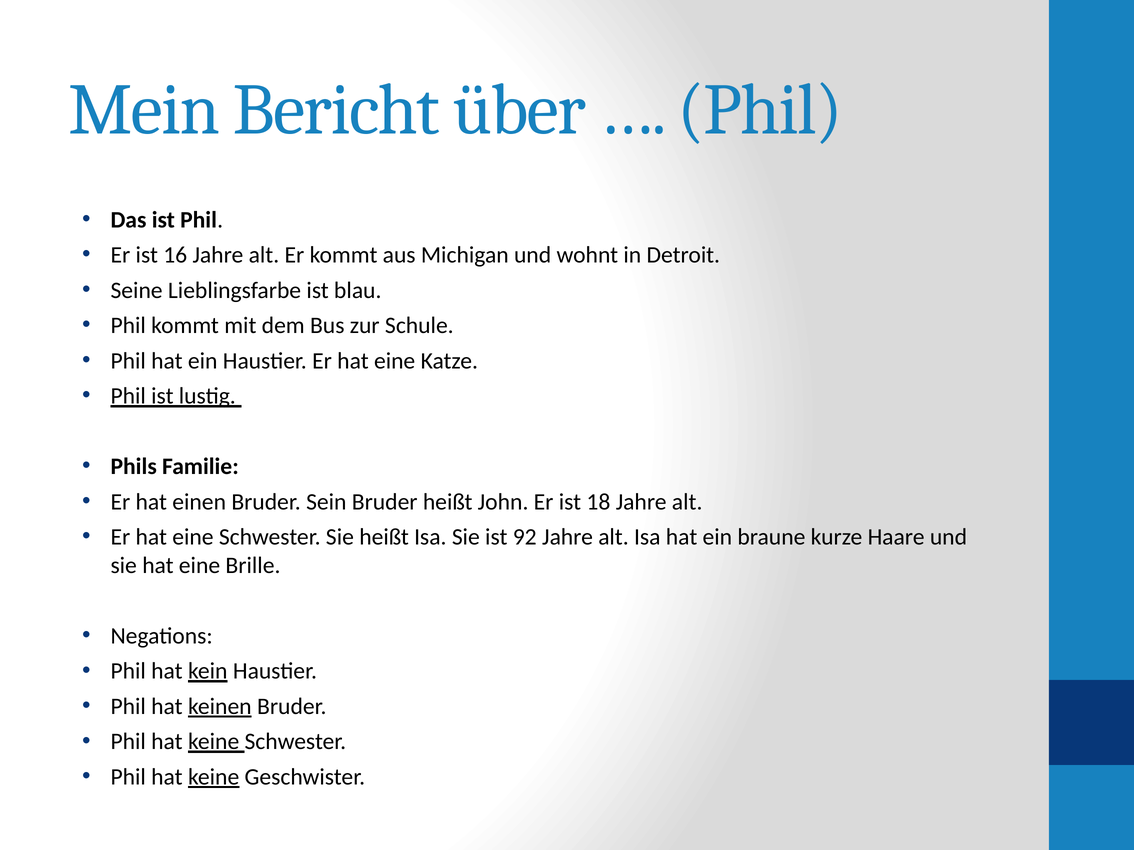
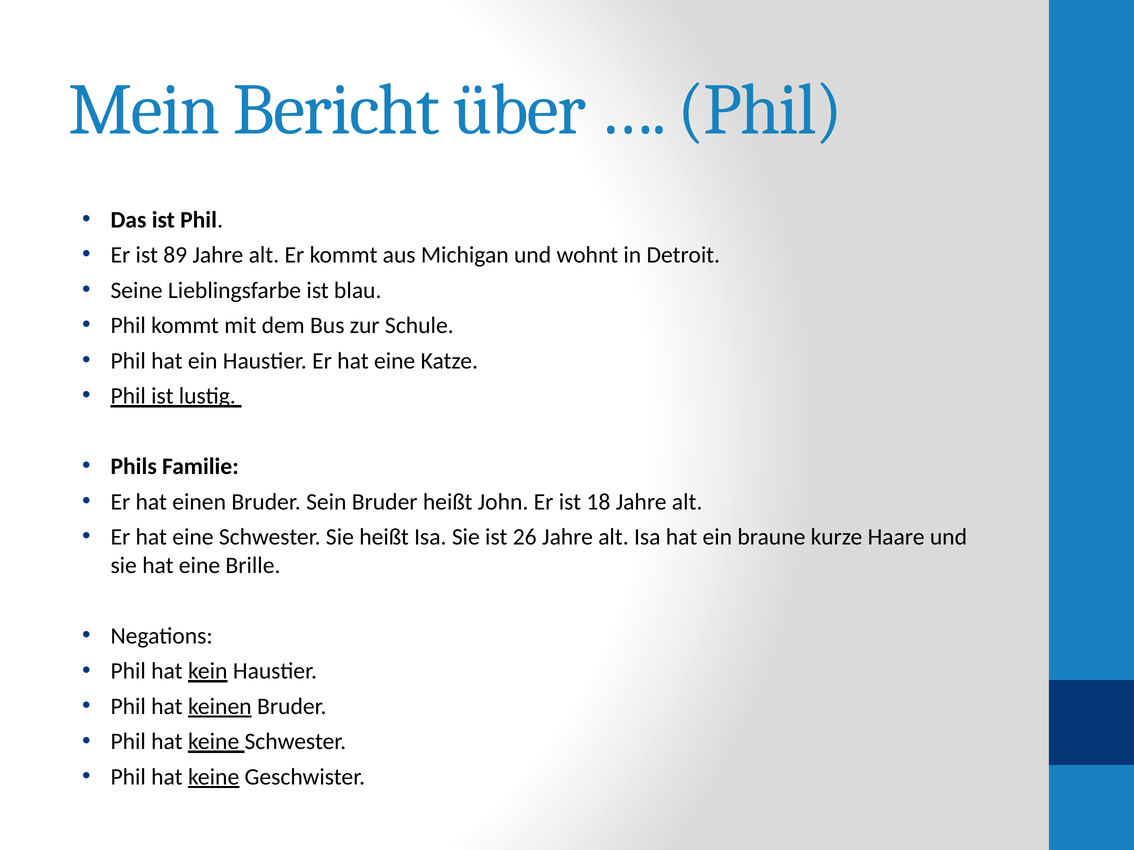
16: 16 -> 89 (175, 255)
92: 92 -> 26 (525, 537)
